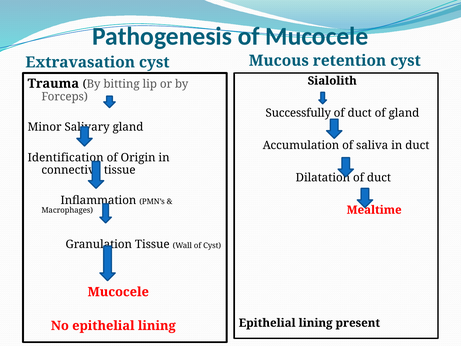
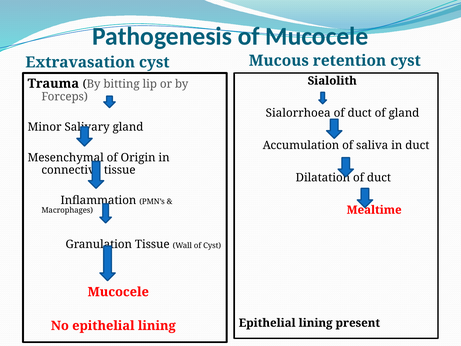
Successfully: Successfully -> Sialorrhoea (298, 113)
Identification: Identification -> Mesenchymal (66, 157)
